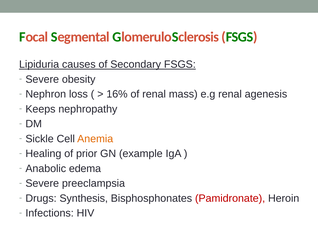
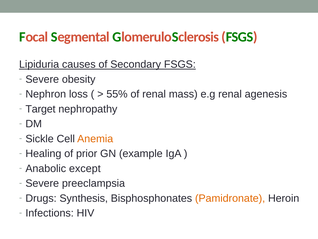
16%: 16% -> 55% (117, 94)
Keeps: Keeps -> Target (40, 109)
edema: edema -> except (85, 168)
Pamidronate colour: red -> orange (230, 198)
